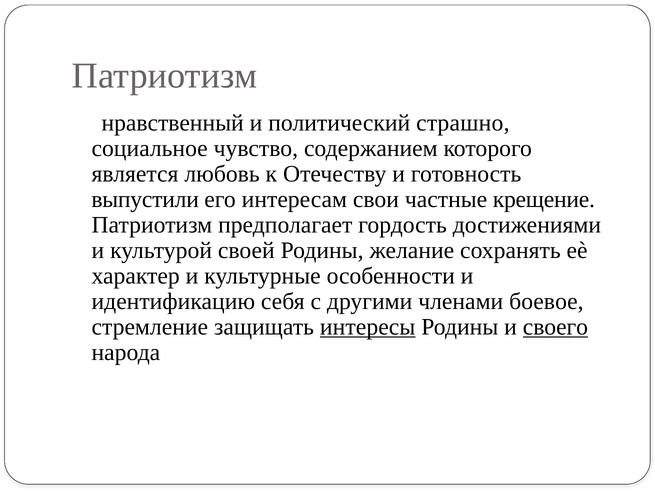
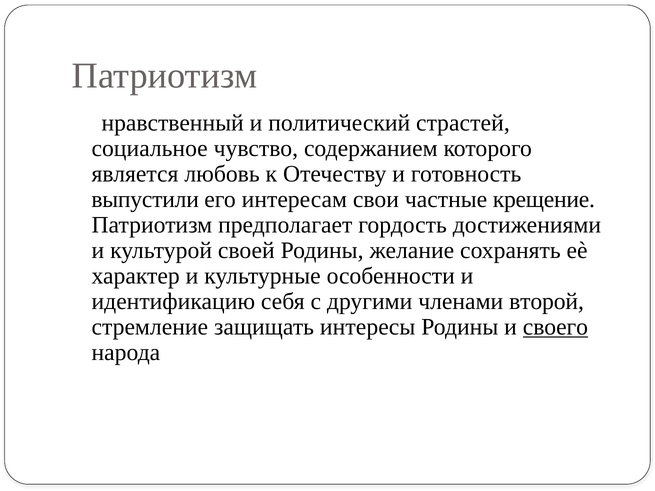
страшно: страшно -> страстей (463, 123)
боевое: боевое -> второй (547, 301)
интересы underline: present -> none (368, 327)
